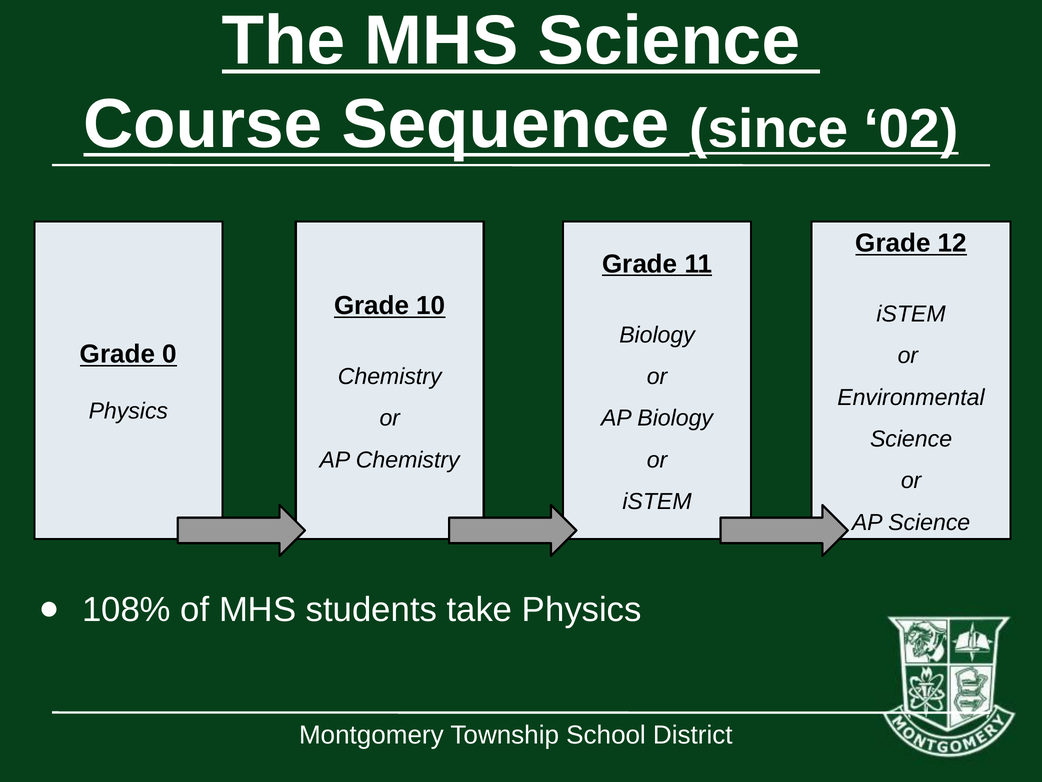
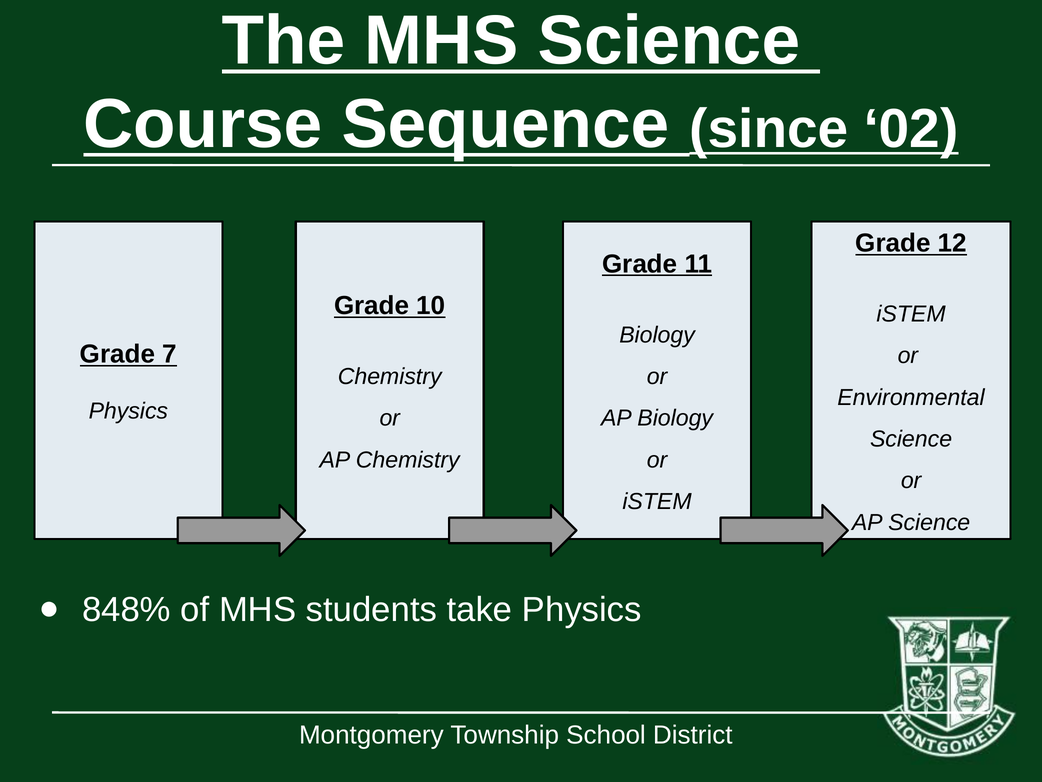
0: 0 -> 7 (170, 354)
108%: 108% -> 848% (126, 610)
